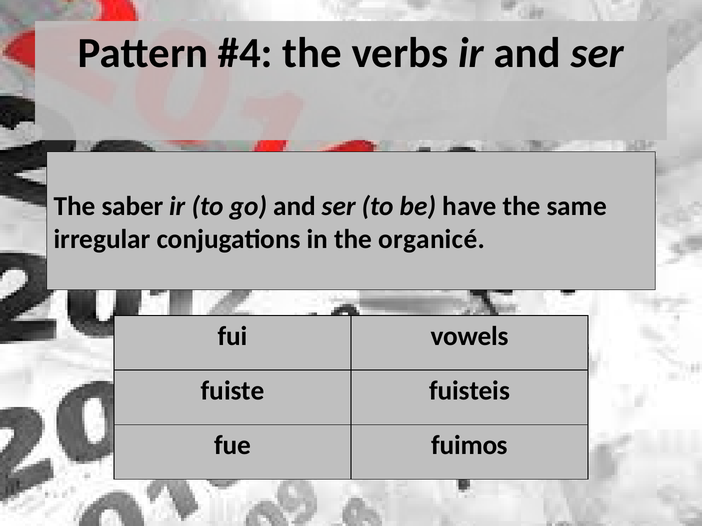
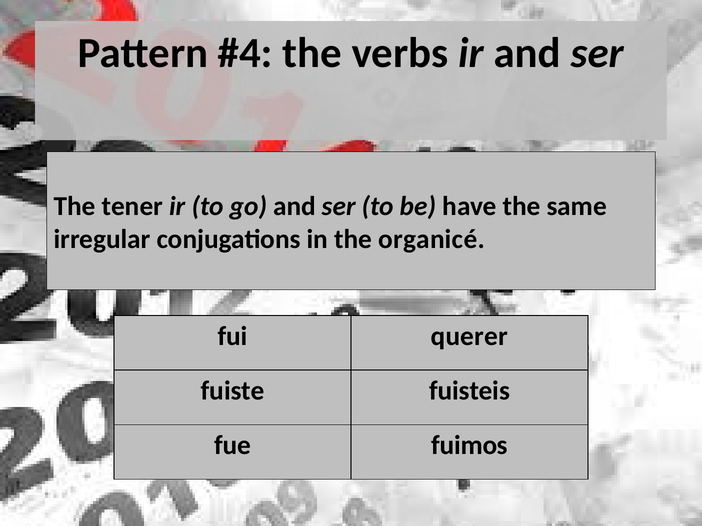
saber: saber -> tener (132, 207)
vowels: vowels -> querer (469, 336)
